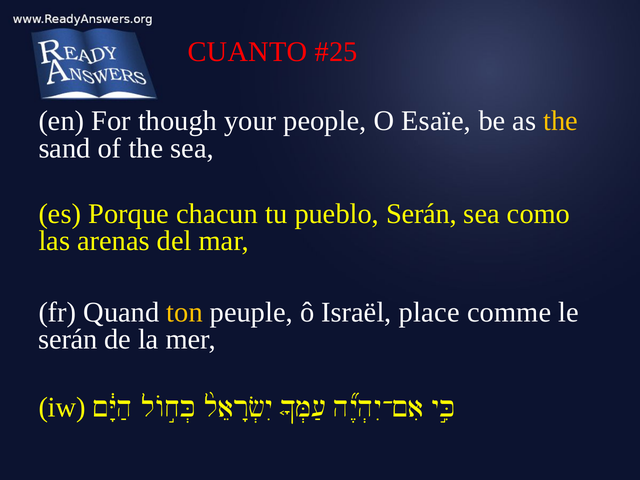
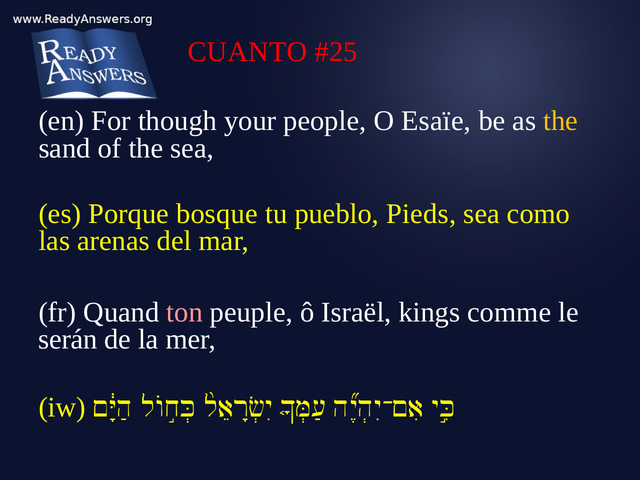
chacun: chacun -> bosque (217, 214)
pueblo Serán: Serán -> Pieds (421, 214)
ton colour: yellow -> pink (185, 312)
place: place -> kings (429, 312)
